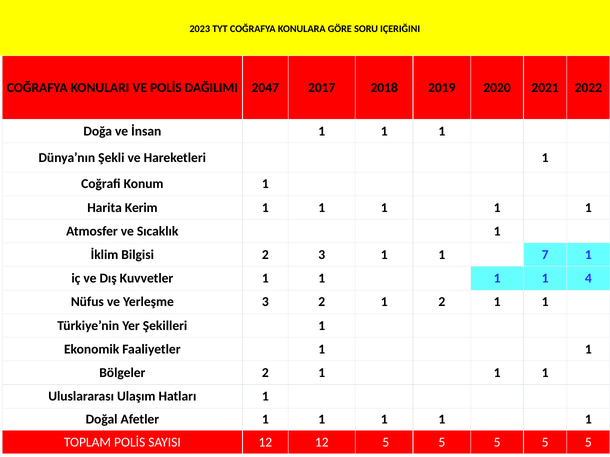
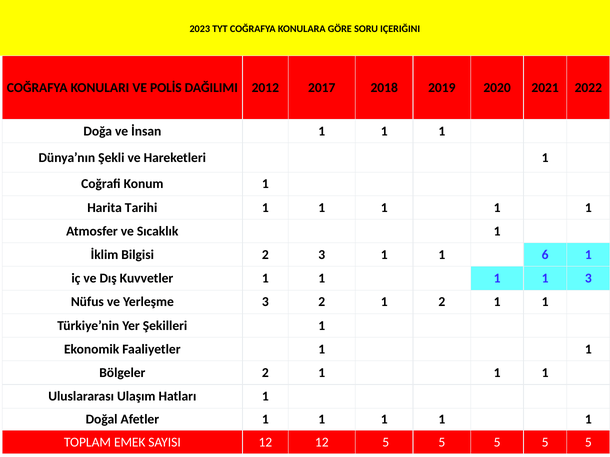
2047: 2047 -> 2012 (265, 88)
Kerim: Kerim -> Tarihi (141, 208)
7: 7 -> 6 (545, 255)
1 4: 4 -> 3 (588, 279)
TOPLAM POLİS: POLİS -> EMEK (130, 443)
